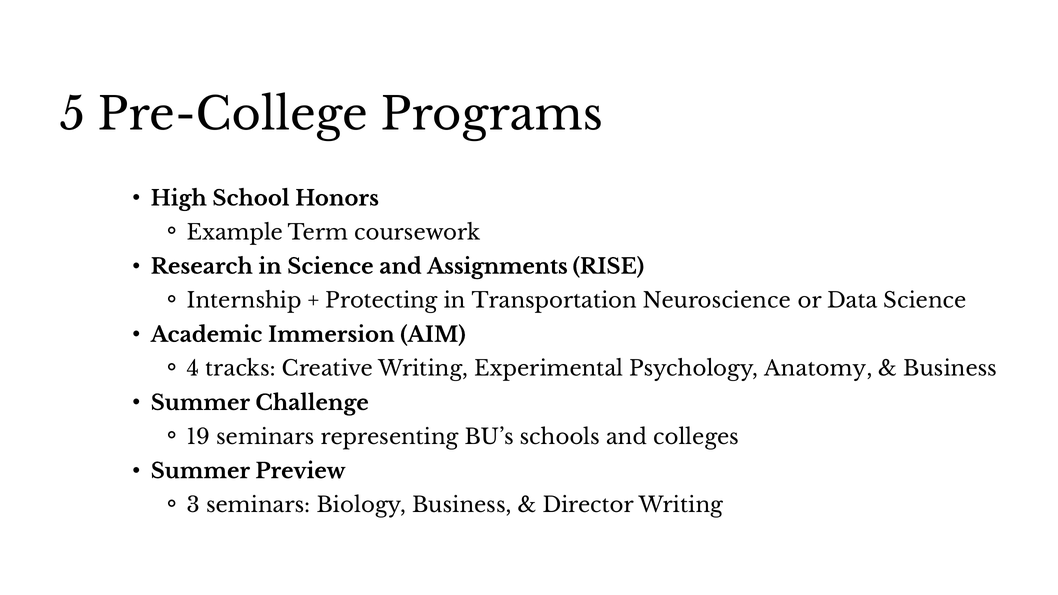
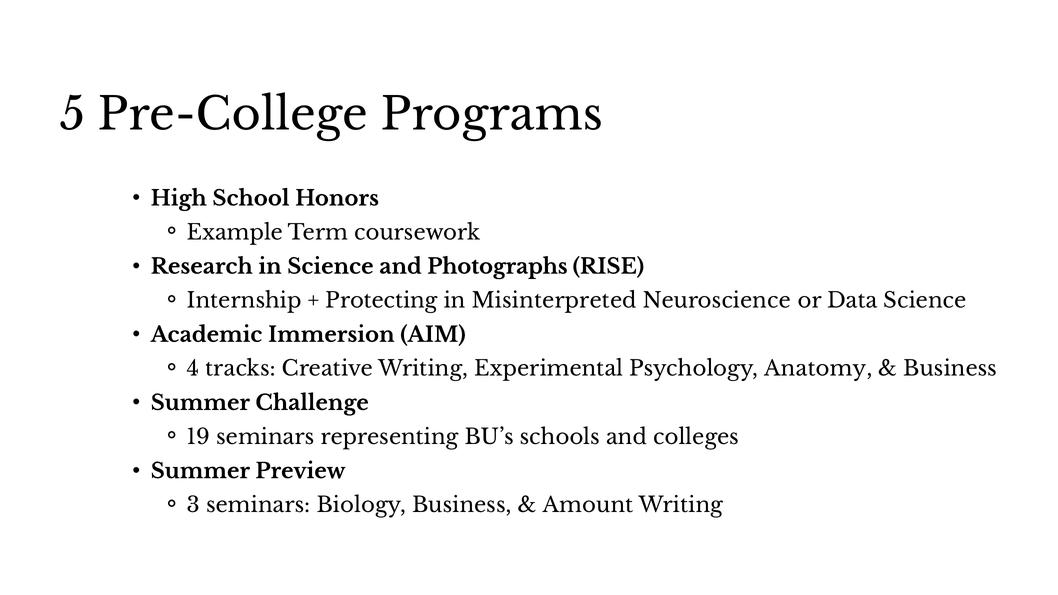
Assignments: Assignments -> Photographs (497, 267)
Transportation: Transportation -> Misinterpreted (554, 301)
Director: Director -> Amount (588, 505)
